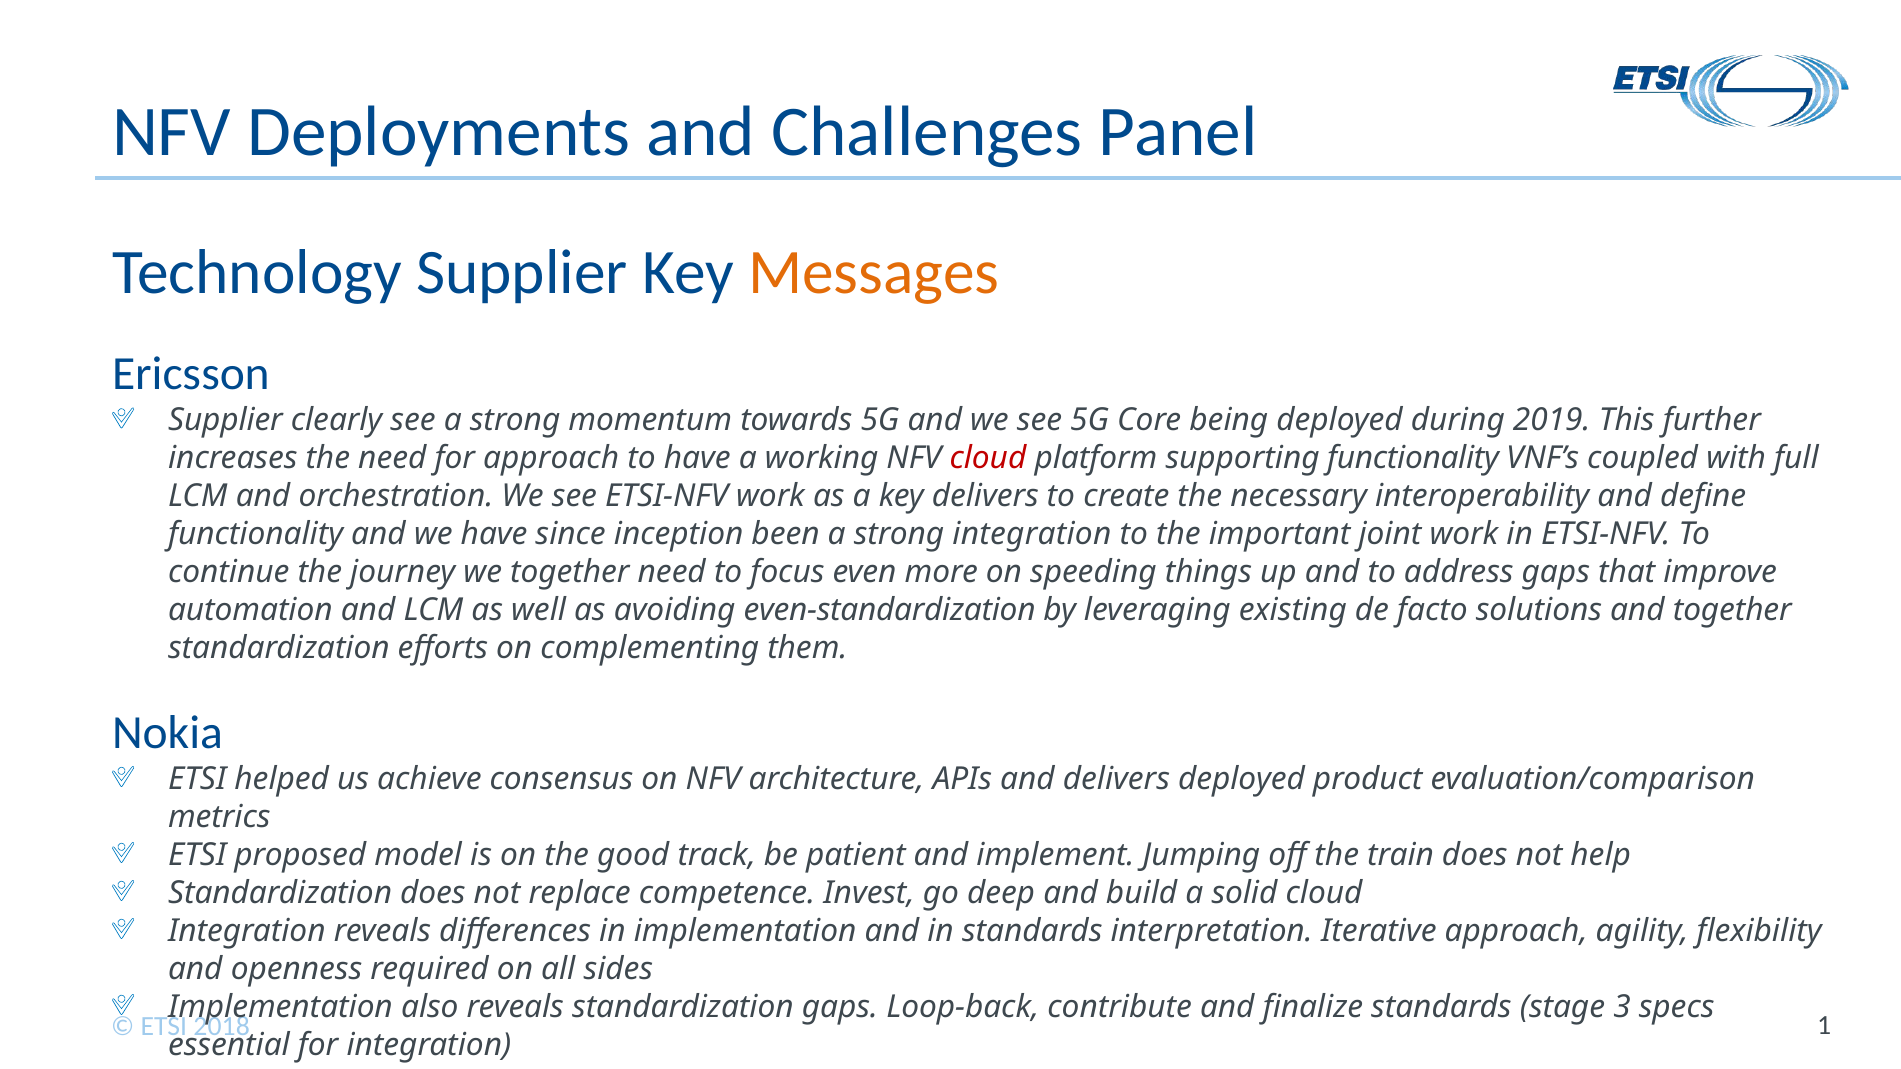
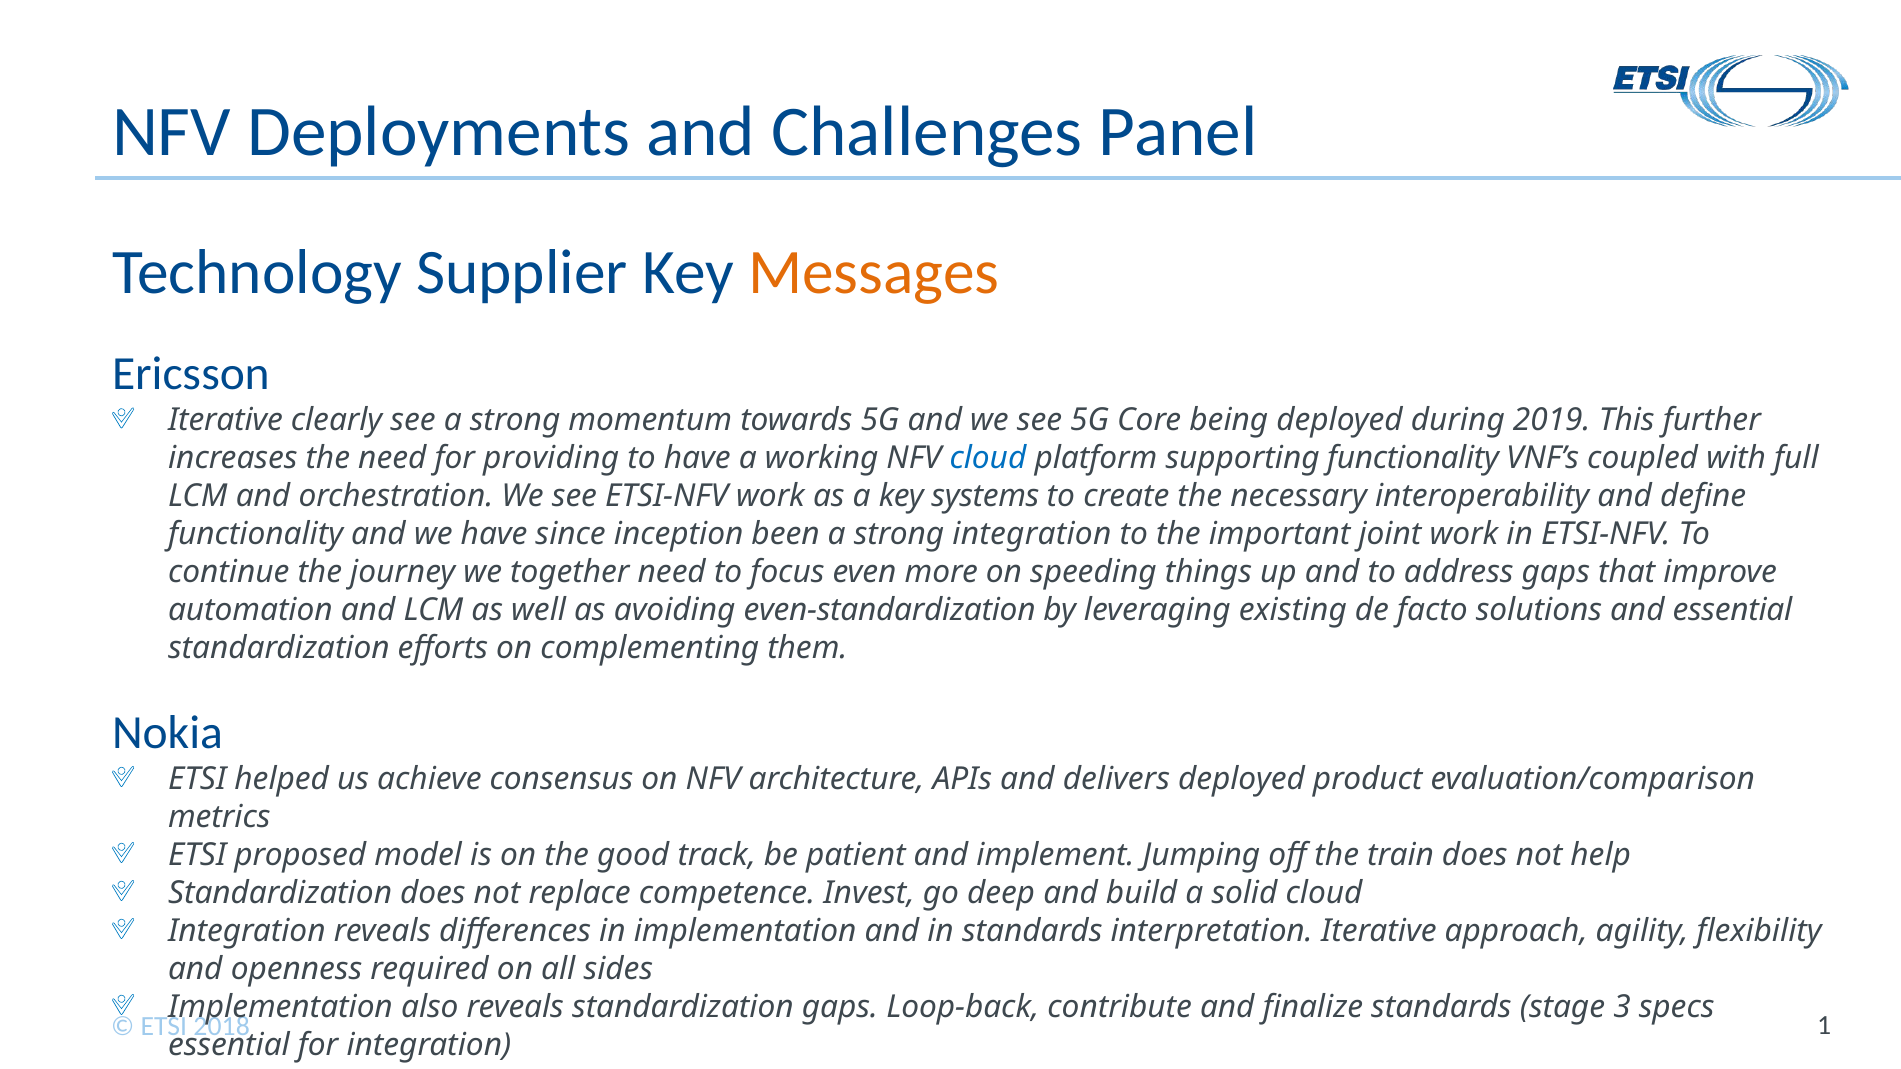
Supplier: Supplier -> Iterative (226, 420)
for approach: approach -> providing (551, 458)
cloud colour: red -> blue (988, 458)
key delivers: delivers -> systems (985, 496)
and together: together -> essential (1732, 610)
